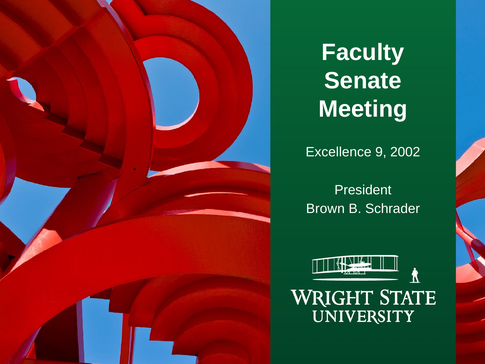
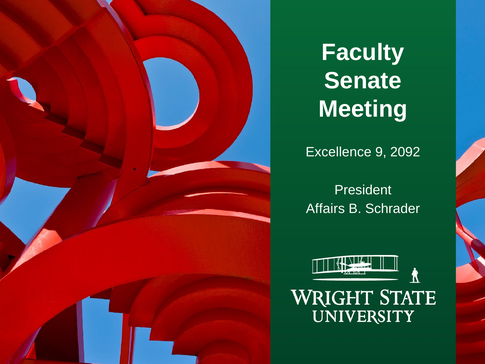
2002: 2002 -> 2092 (405, 152)
Brown: Brown -> Affairs (325, 209)
